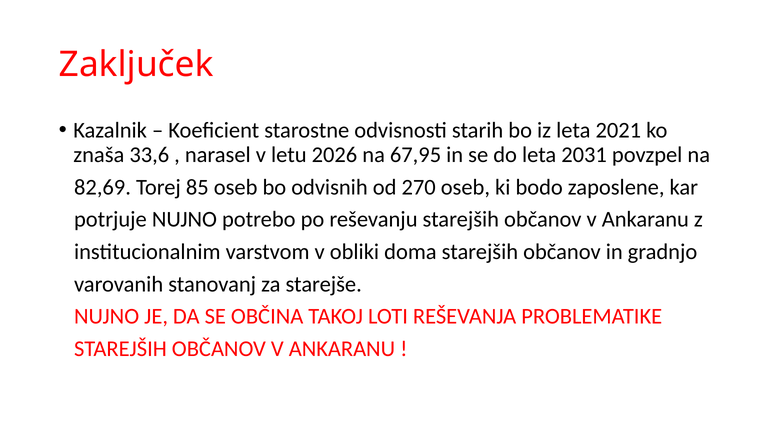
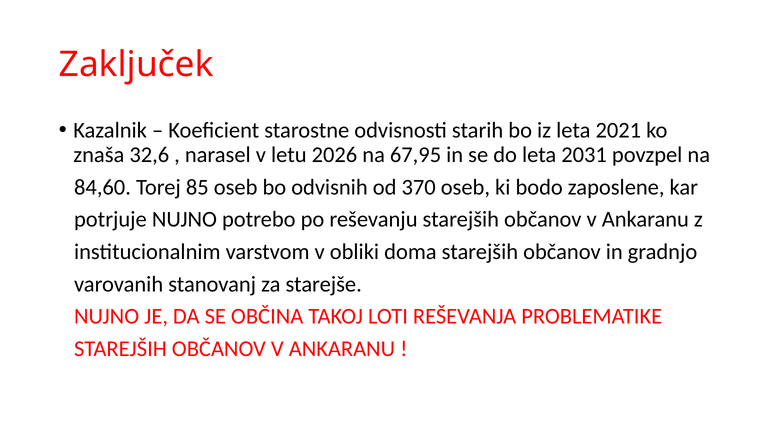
33,6: 33,6 -> 32,6 (149, 155)
82,69: 82,69 -> 84,60 (103, 187)
270: 270 -> 370 (419, 187)
